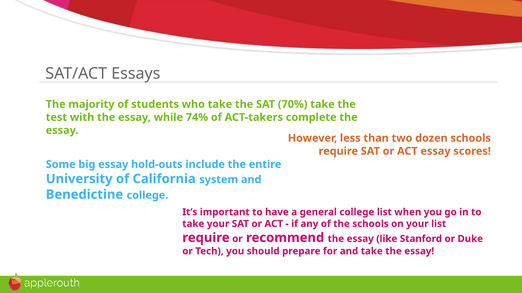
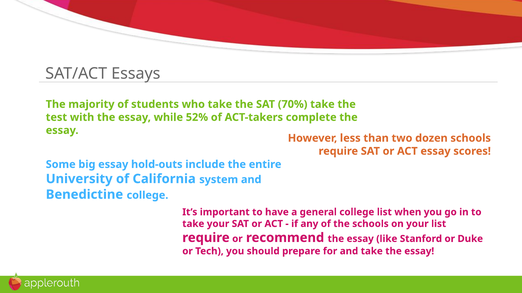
74%: 74% -> 52% (197, 118)
